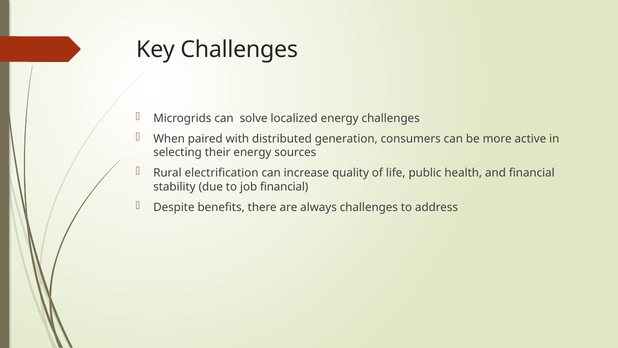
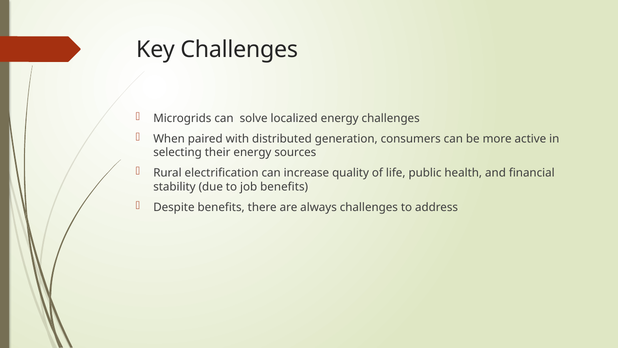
job financial: financial -> benefits (284, 187)
